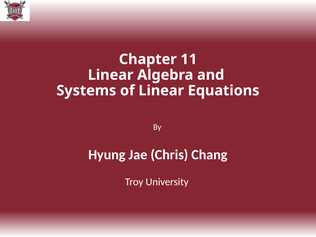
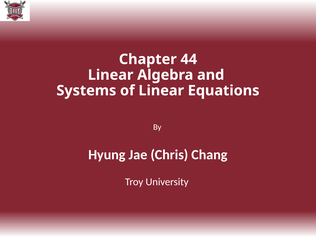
11: 11 -> 44 (189, 59)
